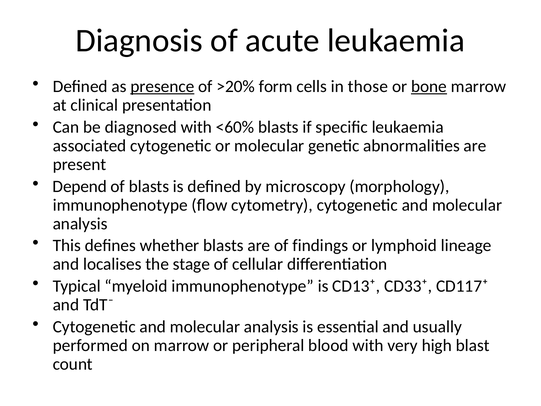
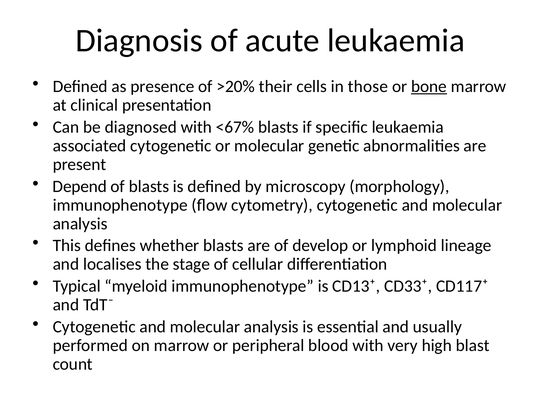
presence underline: present -> none (162, 86)
form: form -> their (276, 86)
<60%: <60% -> <67% (235, 127)
findings: findings -> develop (320, 245)
